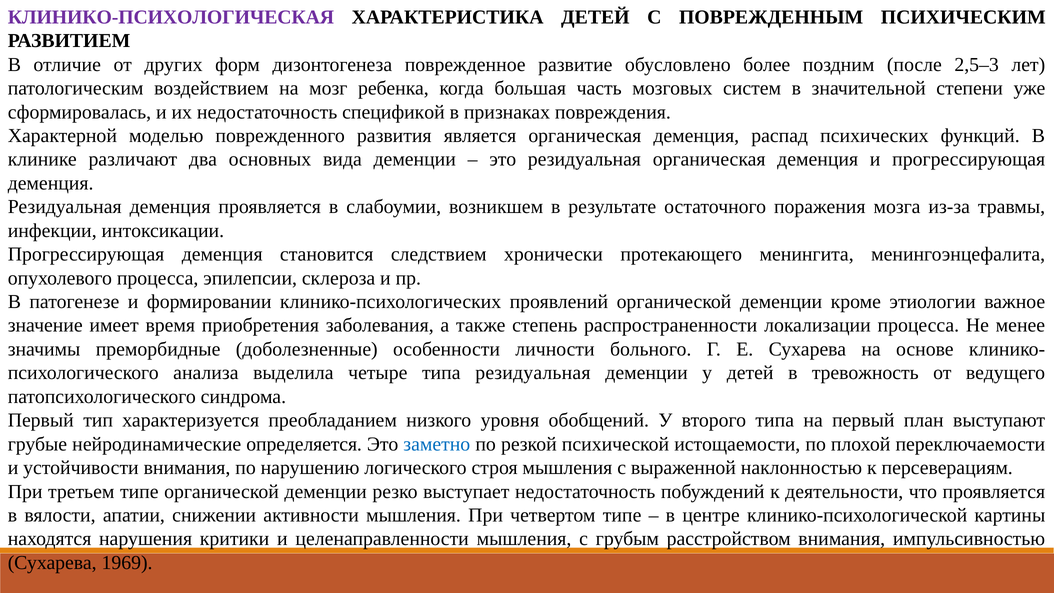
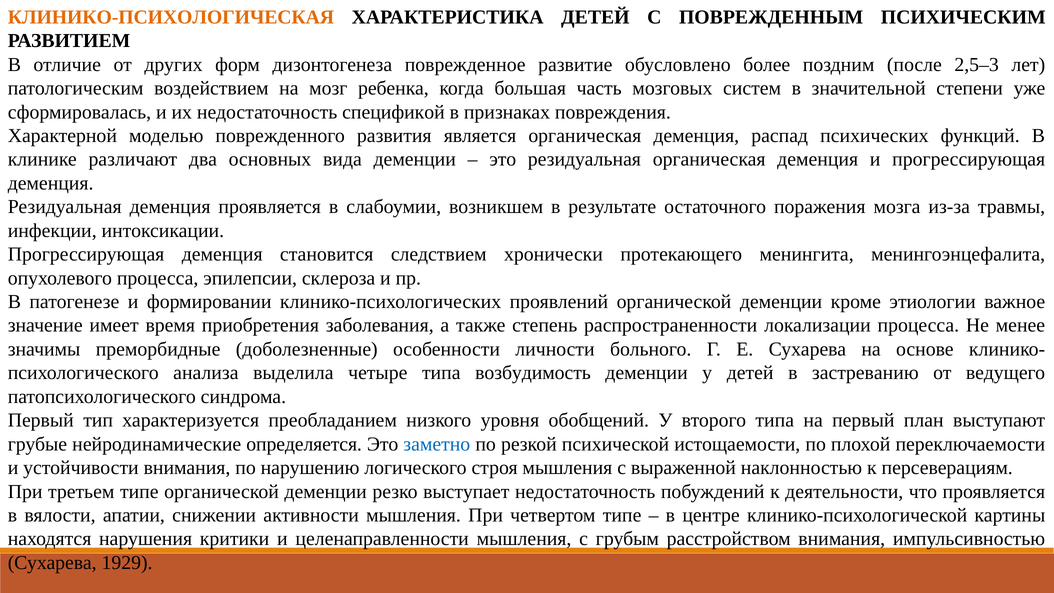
КЛИНИКО-ПСИХОЛОГИЧЕСКАЯ colour: purple -> orange (171, 17)
типа резидуальная: резидуальная -> возбудимость (533, 373)
тревожность: тревожность -> застреванию (865, 373)
1969: 1969 -> 1929 (127, 563)
